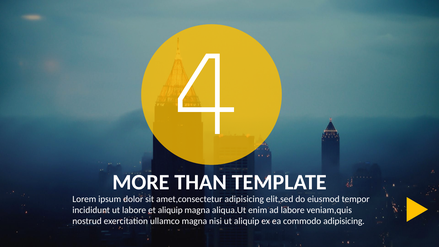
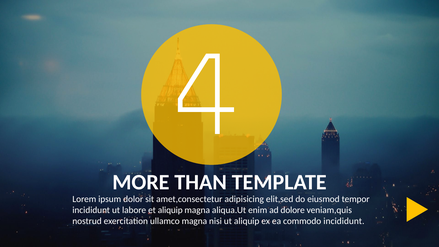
ad labore: labore -> dolore (293, 210)
commodo adipisicing: adipisicing -> incididunt (344, 221)
